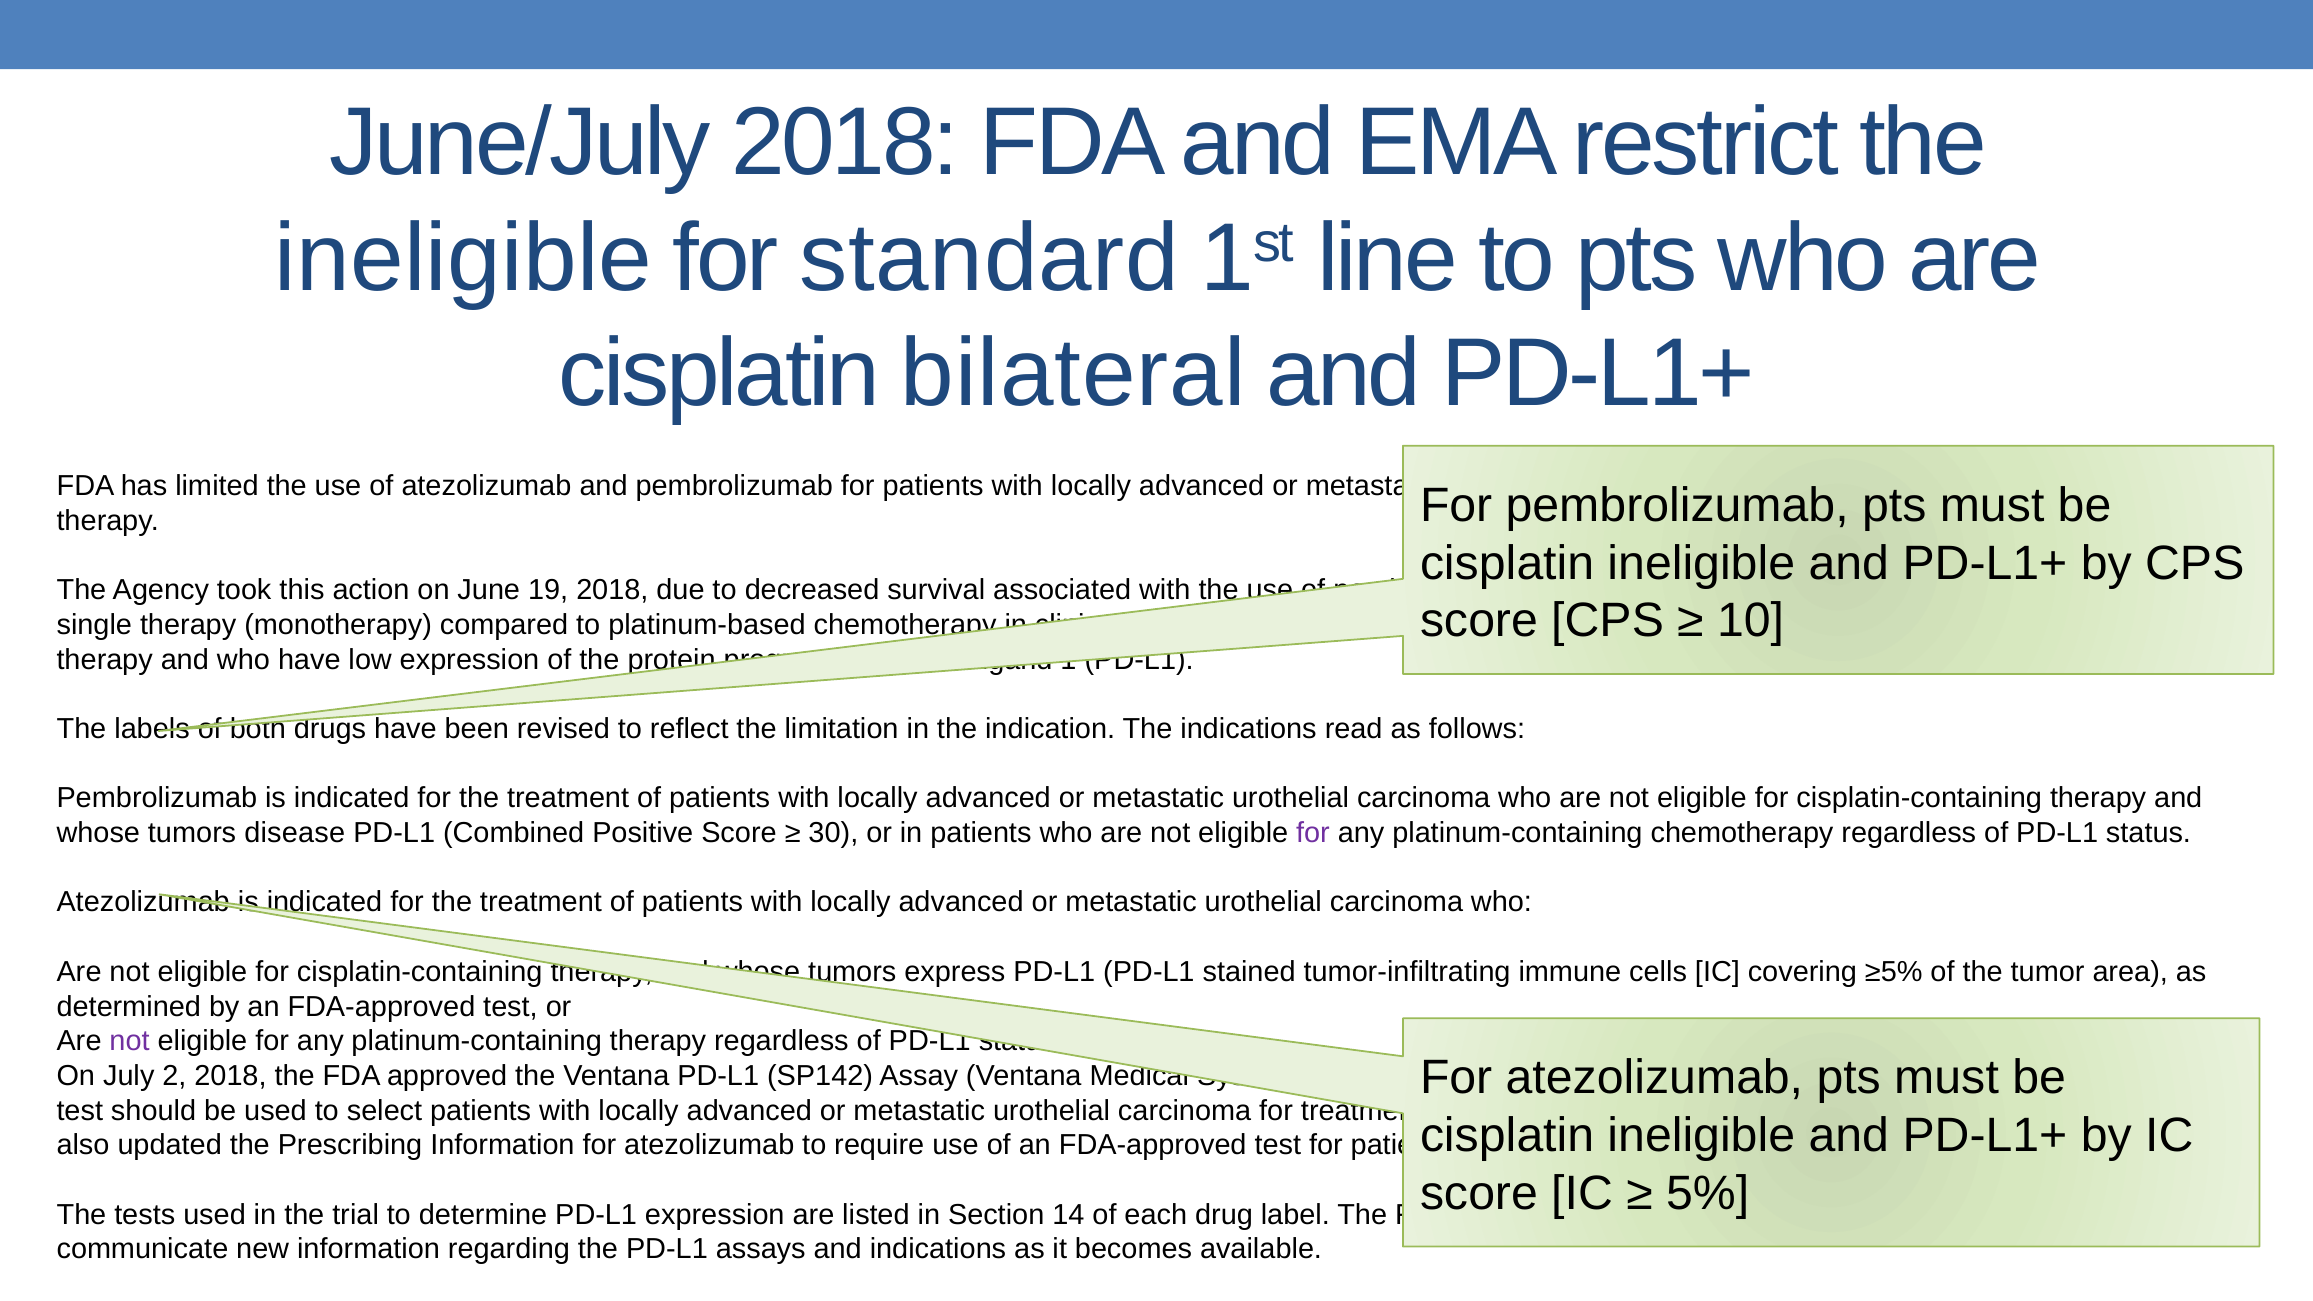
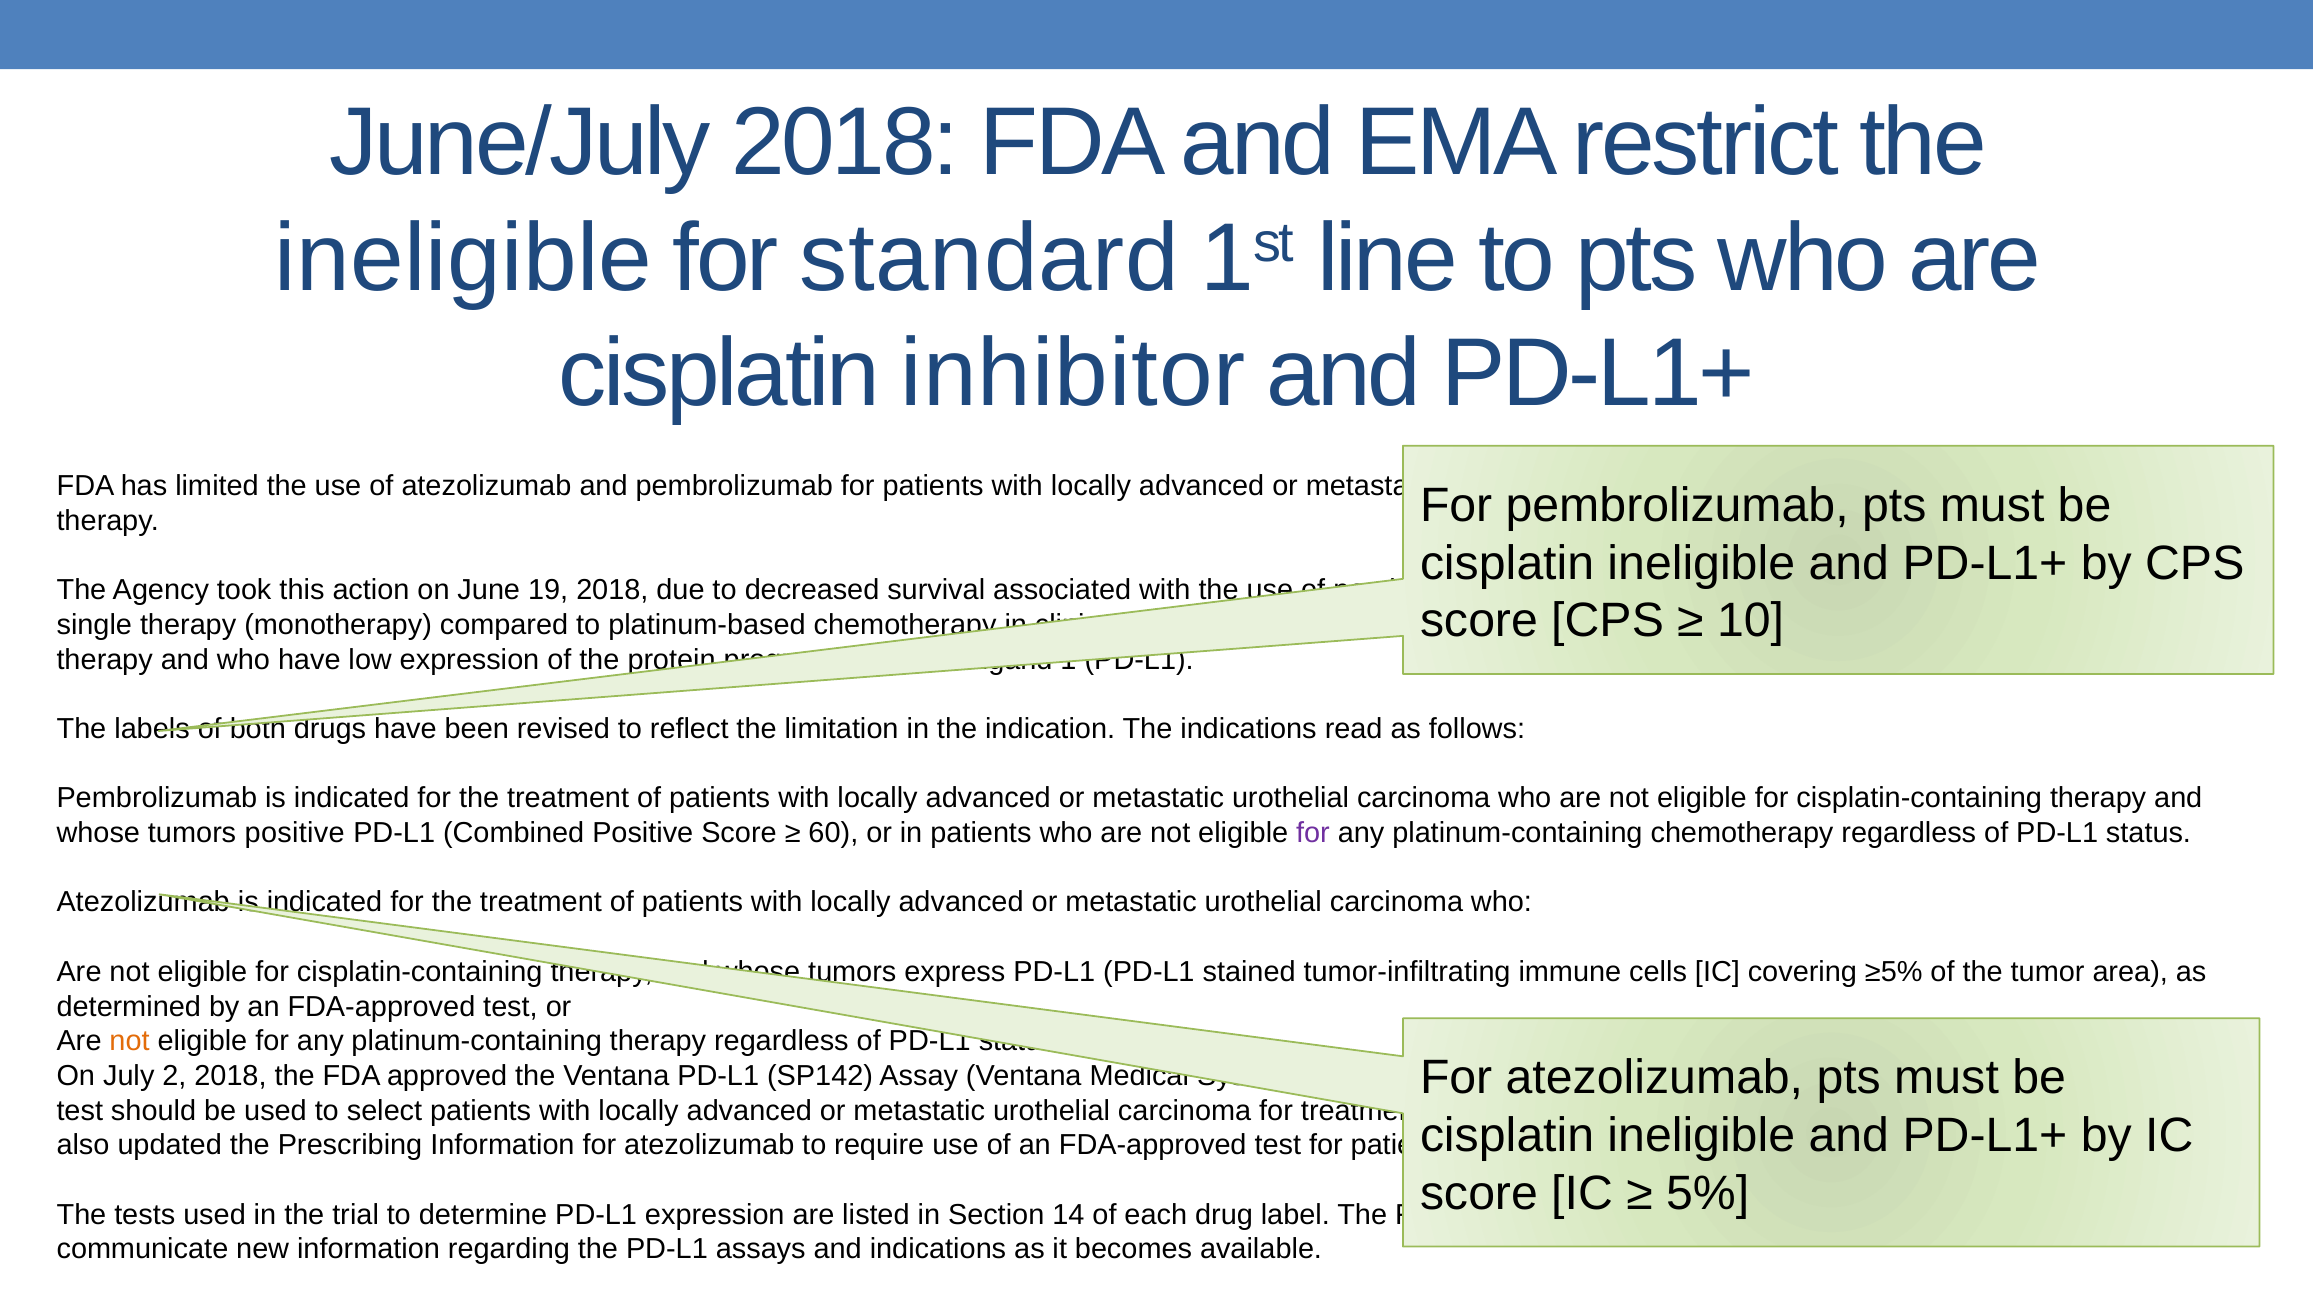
bilateral: bilateral -> inhibitor (1073, 374)
tumors disease: disease -> positive (295, 833)
30: 30 -> 60 (833, 833)
not colour: purple -> orange (130, 1041)
